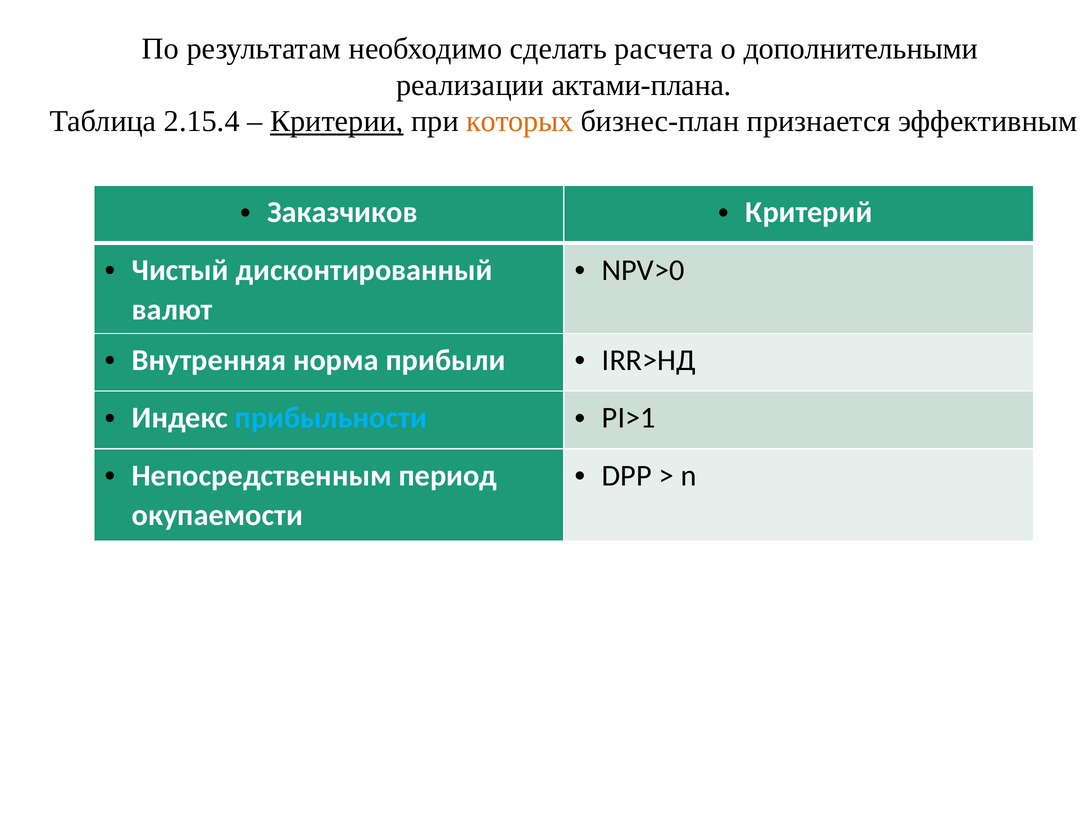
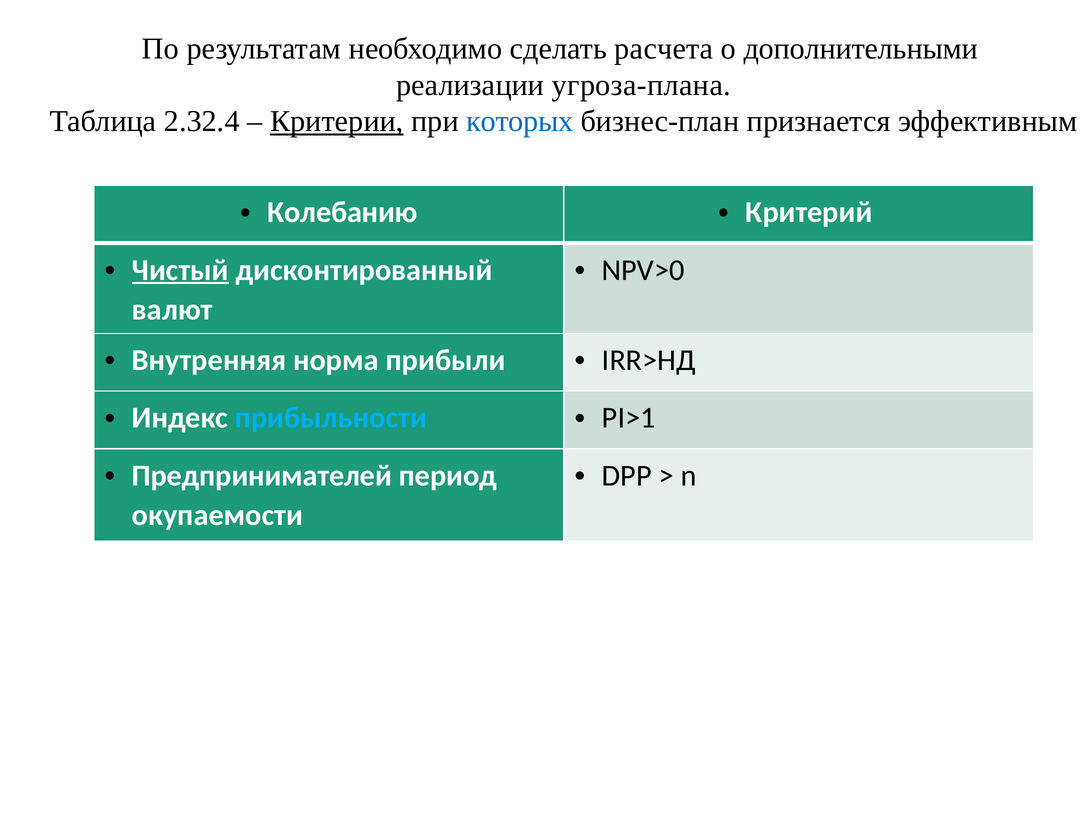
актами-плана: актами-плана -> угроза-плана (641, 85)
2.15.4: 2.15.4 -> 2.32.4 (202, 122)
которых colour: orange -> blue (520, 122)
Заказчиков: Заказчиков -> Колебанию (343, 213)
Чистый underline: none -> present (180, 270)
Непосредственным: Непосредственным -> Предпринимателей (262, 476)
